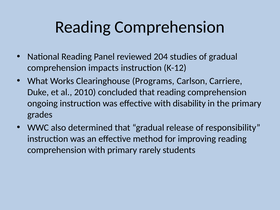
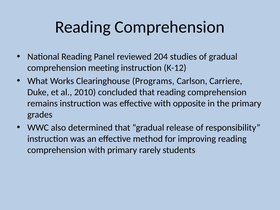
impacts: impacts -> meeting (104, 68)
ongoing: ongoing -> remains (43, 103)
disability: disability -> opposite (189, 103)
